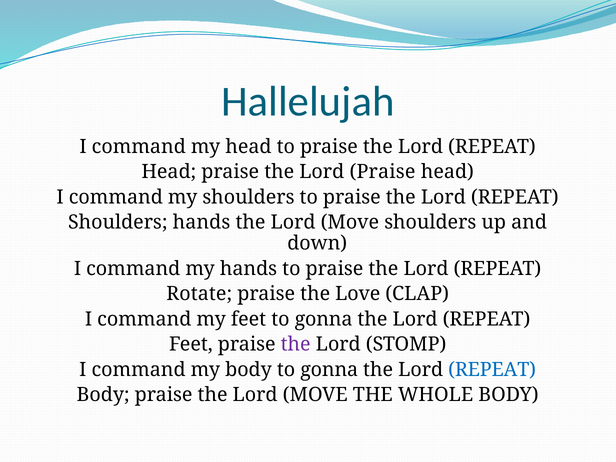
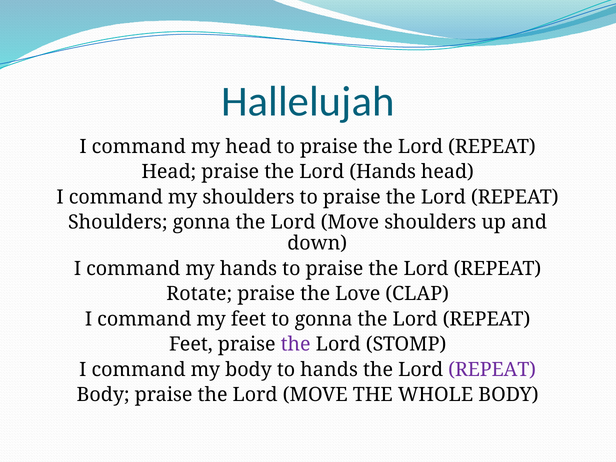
Lord Praise: Praise -> Hands (383, 172)
Shoulders hands: hands -> gonna (202, 222)
body to gonna: gonna -> hands (329, 370)
REPEAT colour: blue -> purple (492, 370)
